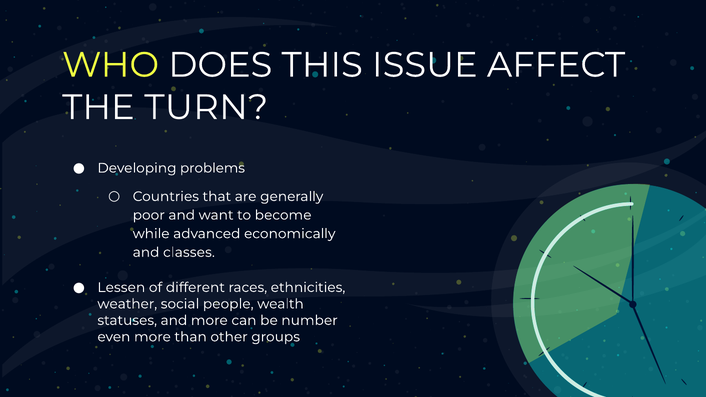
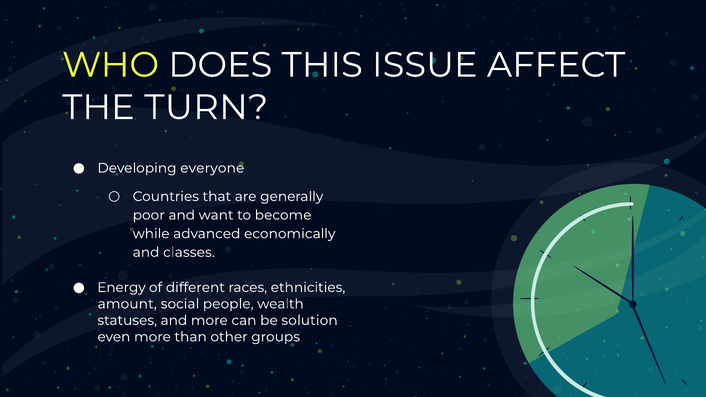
problems: problems -> everyone (212, 168)
Lessen: Lessen -> Energy (121, 288)
weather: weather -> amount (127, 304)
number: number -> solution (310, 320)
